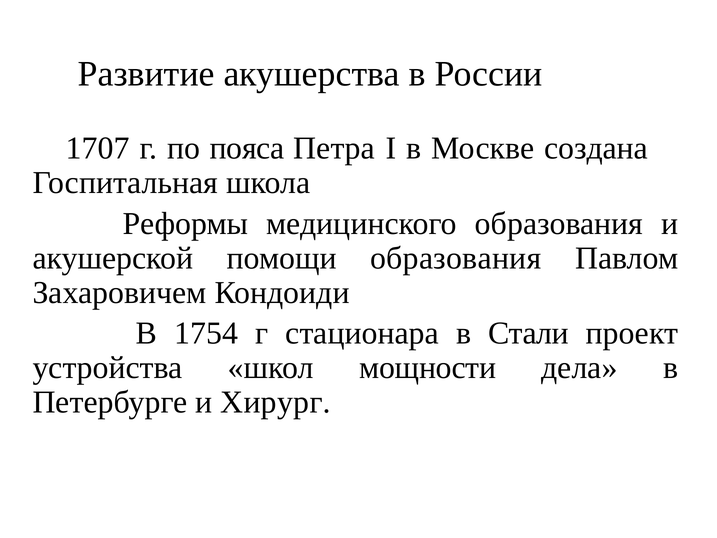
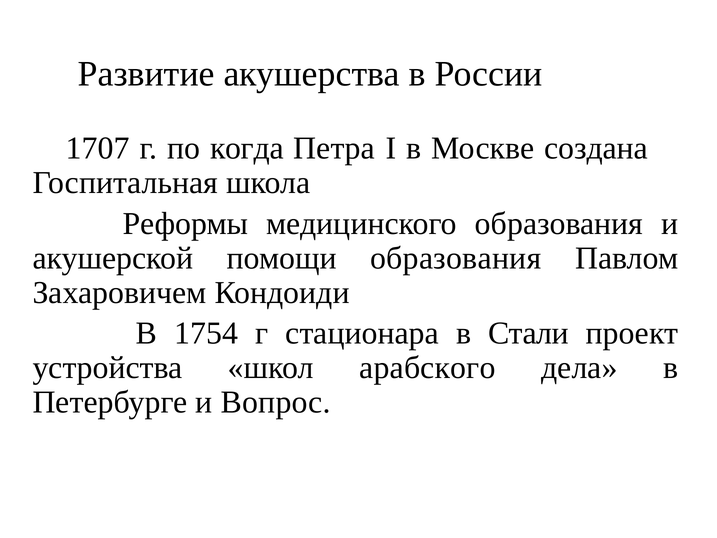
пояса: пояса -> когда (247, 148)
мощности: мощности -> арабского (427, 368)
Хирург: Хирург -> Вопрос (276, 402)
